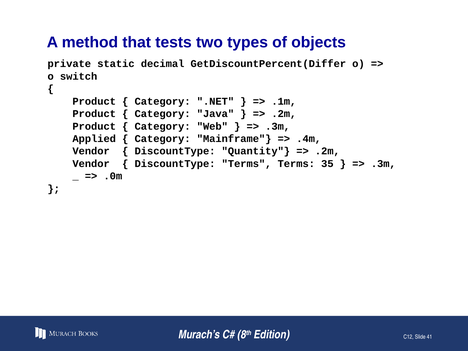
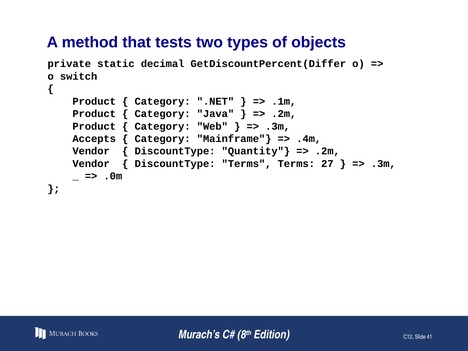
Applied: Applied -> Accepts (94, 139)
35: 35 -> 27 (327, 164)
